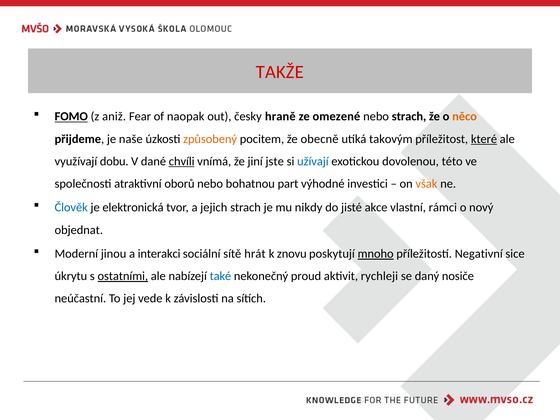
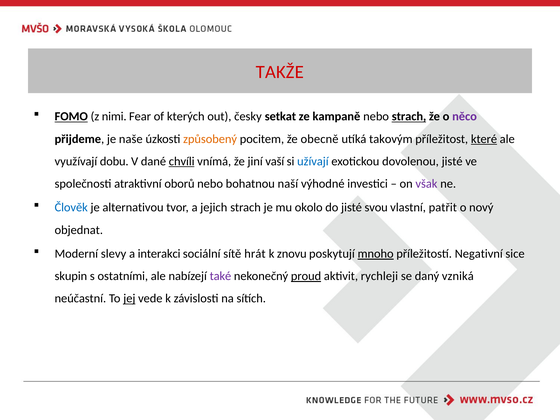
aniž: aniž -> nimi (114, 117)
naopak: naopak -> kterých (186, 117)
hraně: hraně -> setkat (280, 117)
omezené: omezené -> kampaně (336, 117)
strach underline: none -> present (409, 117)
něco colour: orange -> purple (465, 117)
jste: jste -> vaší (275, 161)
dovolenou této: této -> jisté (452, 161)
part: part -> naší (288, 184)
však colour: orange -> purple (426, 184)
elektronická: elektronická -> alternativou (133, 208)
nikdy: nikdy -> okolo (309, 208)
akce: akce -> svou (376, 208)
rámci: rámci -> patřit (443, 208)
jinou: jinou -> slevy (114, 254)
úkrytu: úkrytu -> skupin (71, 276)
ostatními underline: present -> none (123, 276)
také colour: blue -> purple (220, 276)
proud underline: none -> present (306, 276)
nosiče: nosiče -> vzniká (458, 276)
jej underline: none -> present (129, 299)
